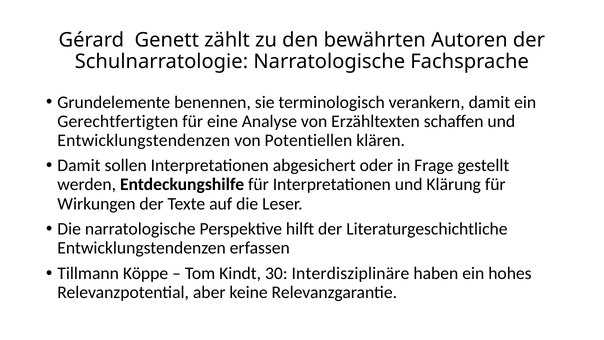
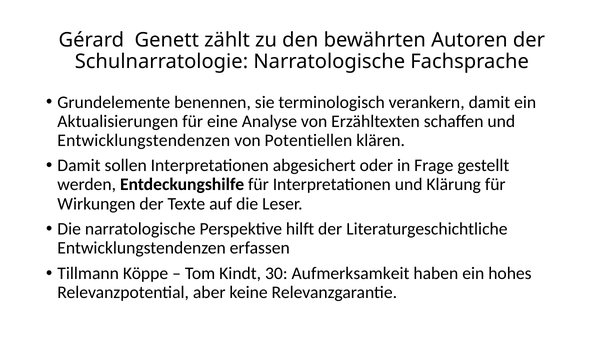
Gerechtfertigten: Gerechtfertigten -> Aktualisierungen (118, 121)
Interdisziplinäre: Interdisziplinäre -> Aufmerksamkeit (351, 273)
